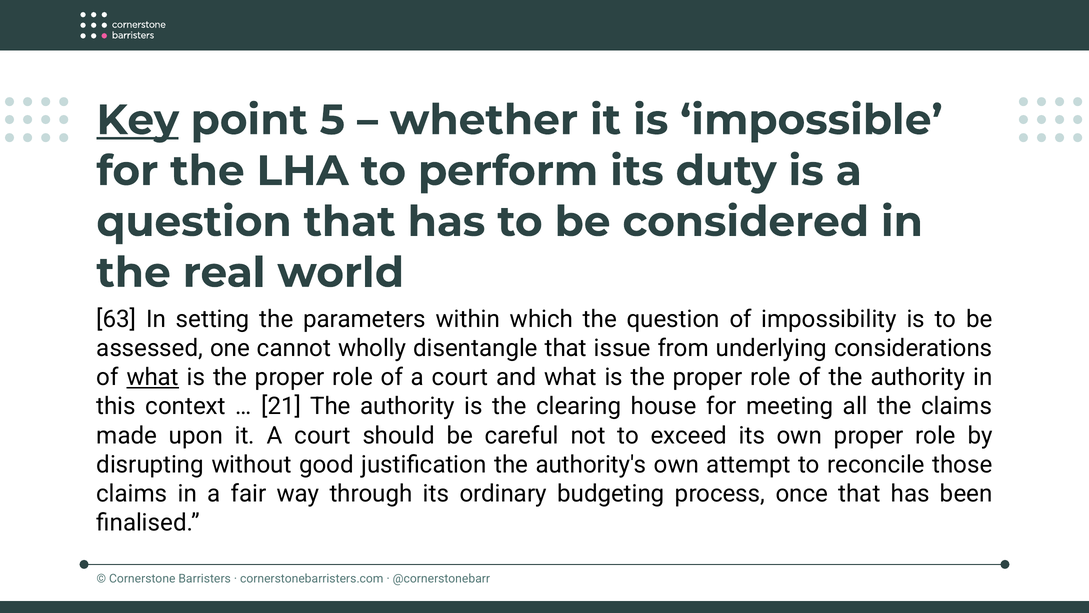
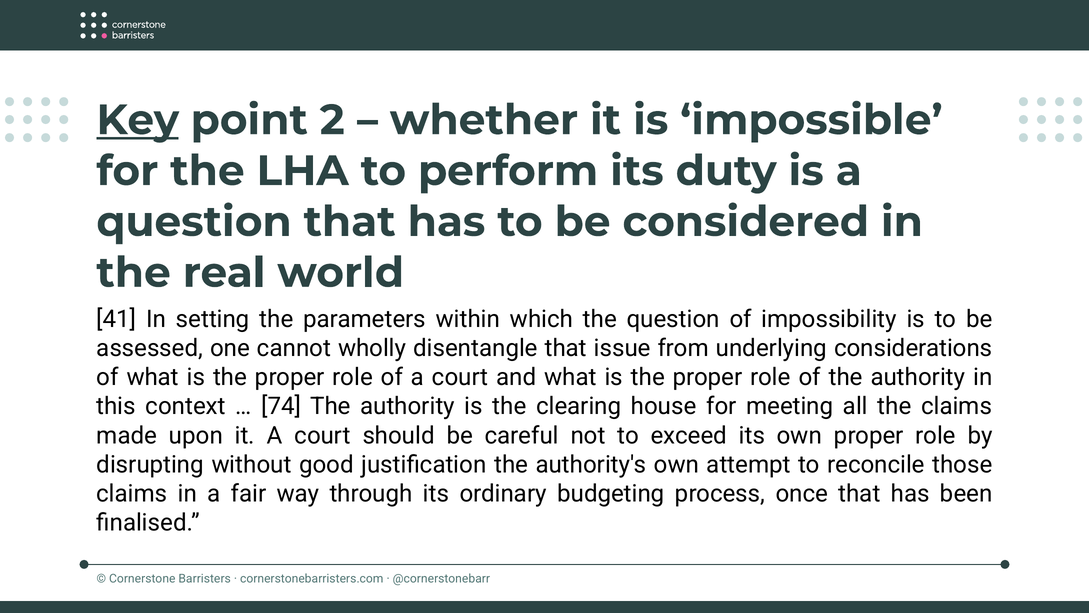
5: 5 -> 2 (332, 120)
63: 63 -> 41 (116, 319)
what underline: present -> none (153, 377)
21: 21 -> 74 (281, 406)
